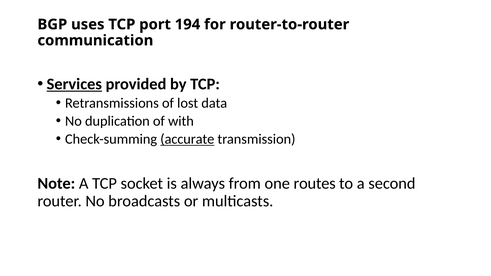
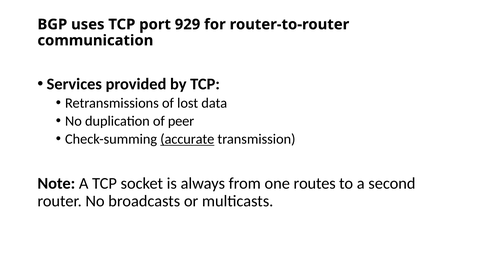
194: 194 -> 929 (188, 24)
Services underline: present -> none (74, 84)
with: with -> peer (181, 121)
